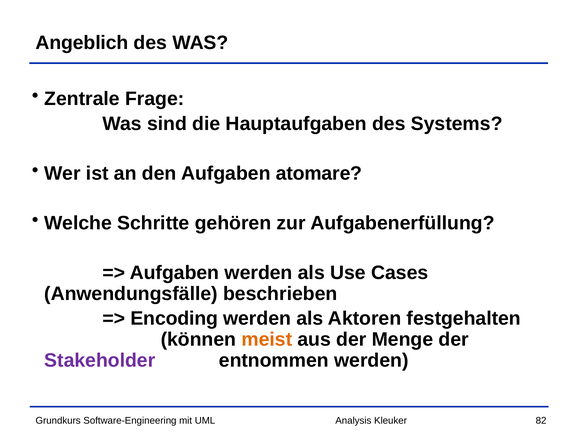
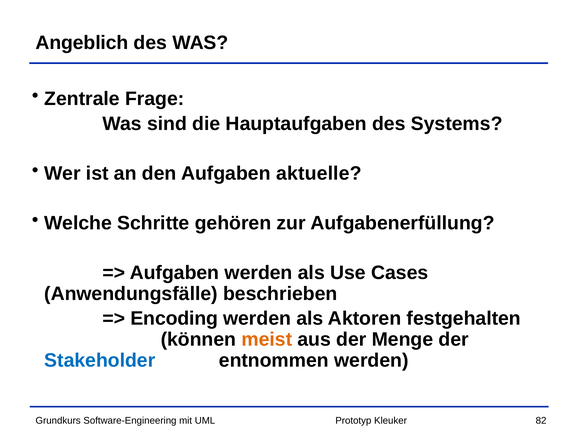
atomare: atomare -> aktuelle (319, 173)
Stakeholder colour: purple -> blue (100, 360)
Analysis: Analysis -> Prototyp (353, 420)
